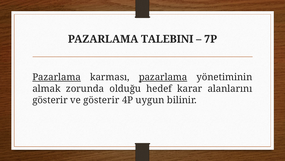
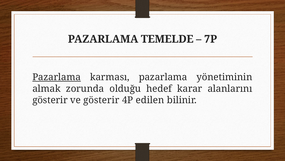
TALEBINI: TALEBINI -> TEMELDE (167, 39)
pazarlama underline: present -> none (163, 77)
uygun: uygun -> edilen (150, 100)
